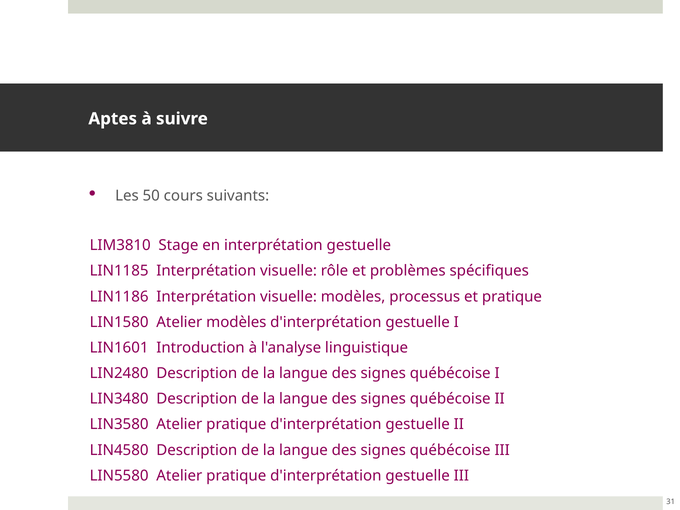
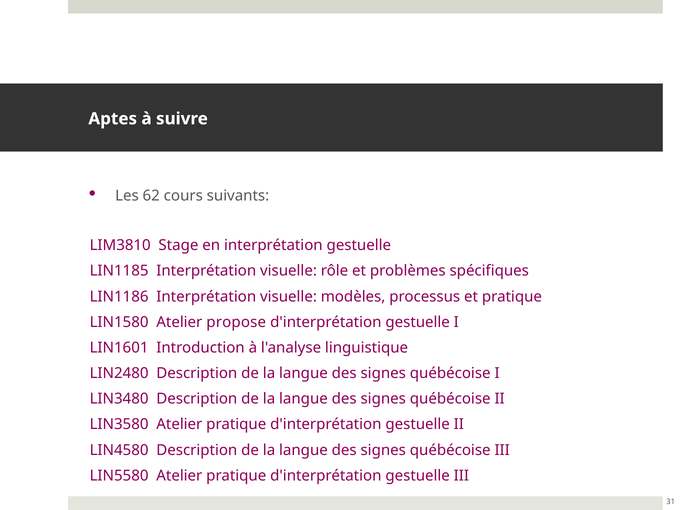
50: 50 -> 62 (151, 196)
Atelier modèles: modèles -> propose (236, 322)
